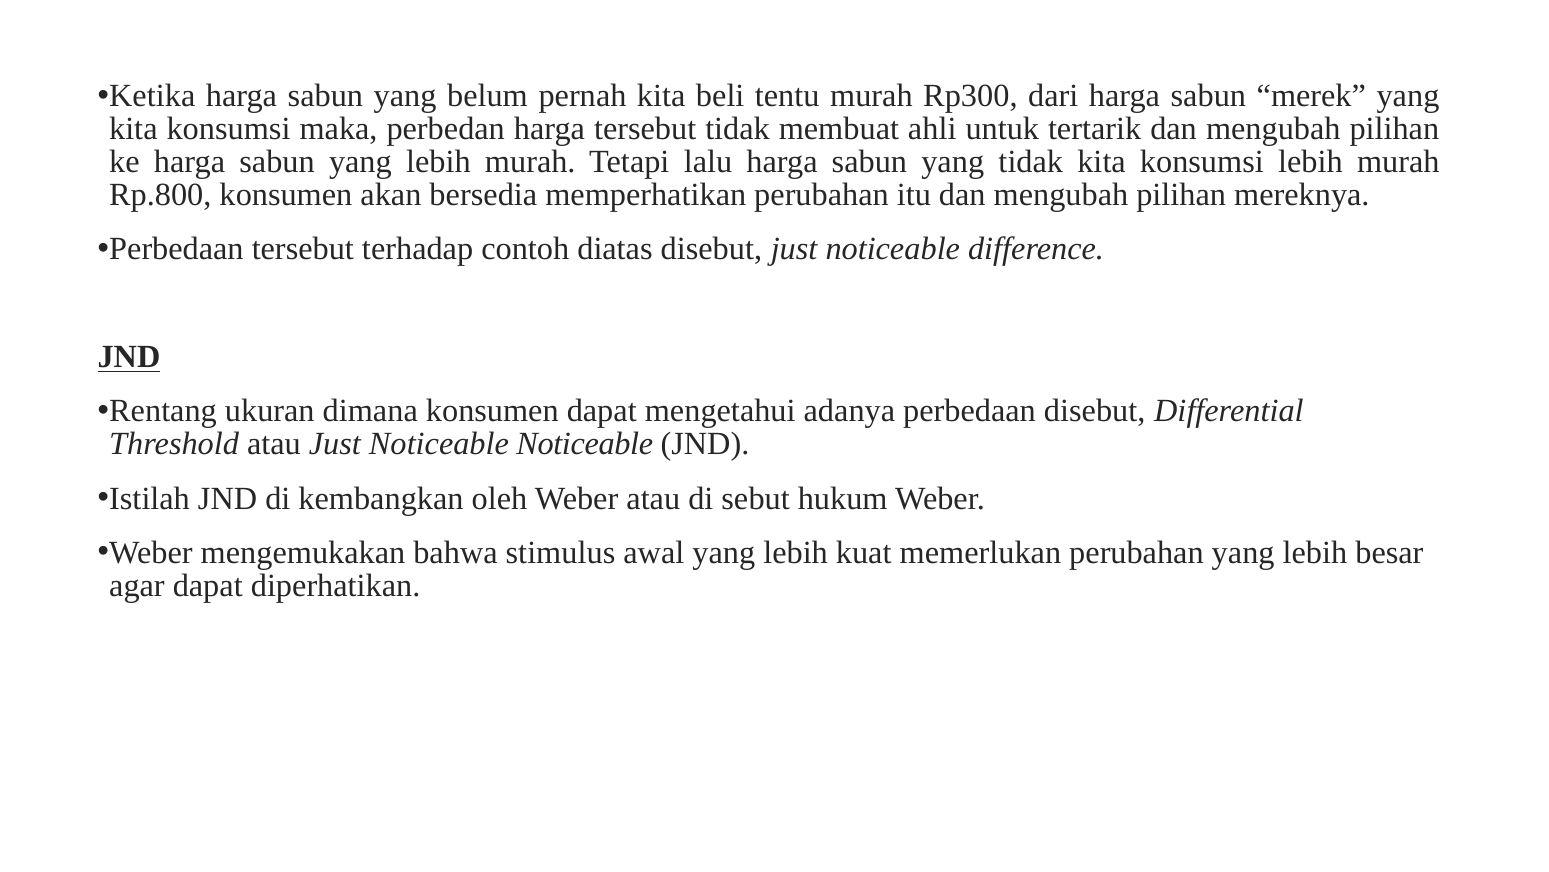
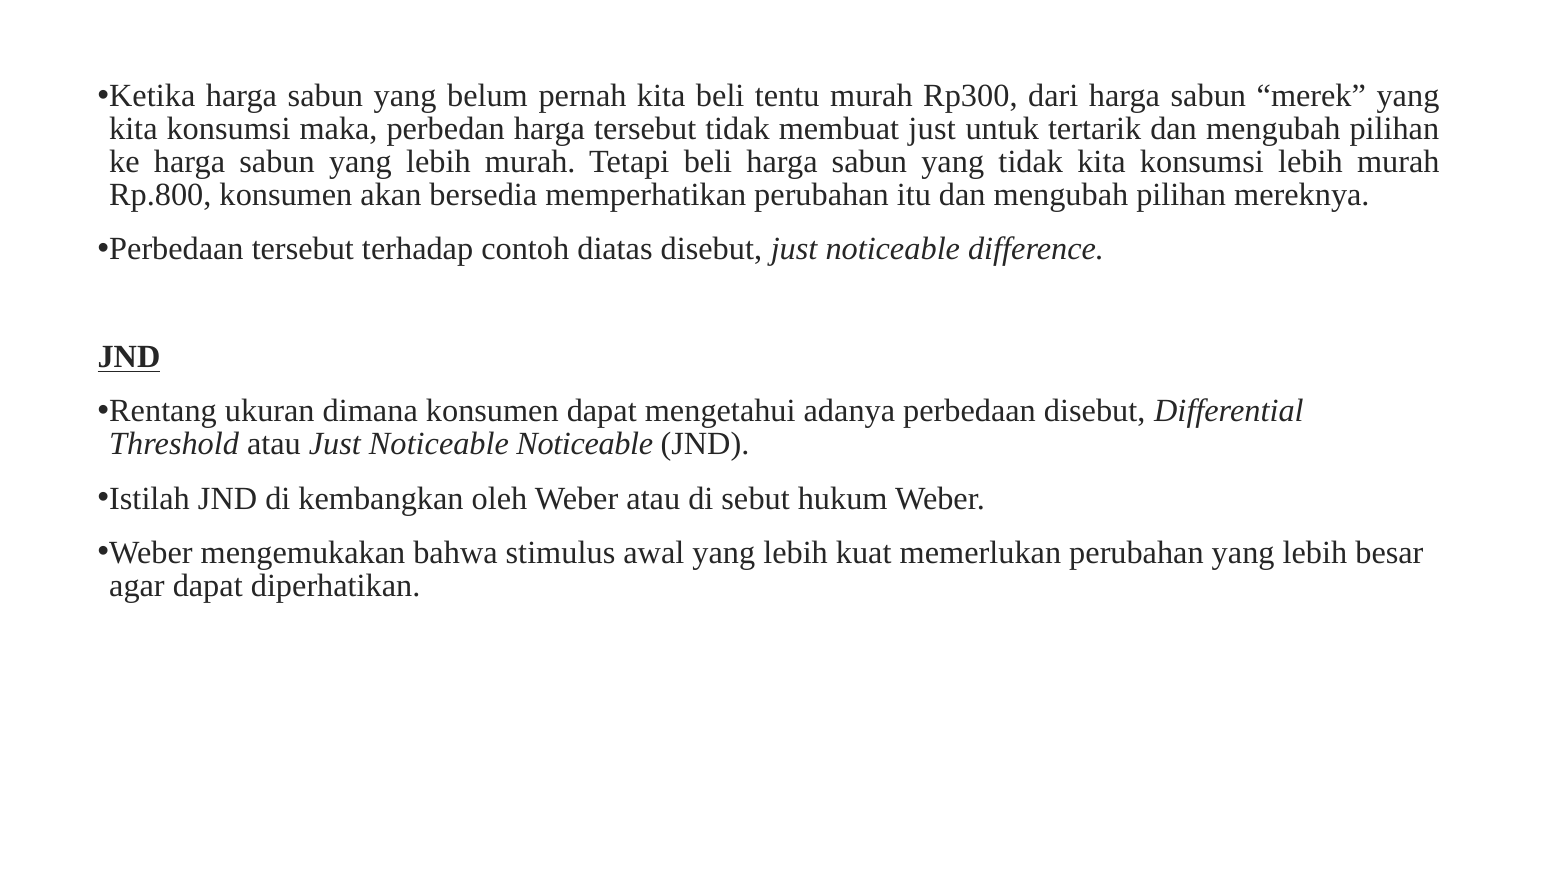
membuat ahli: ahli -> just (932, 129)
Tetapi lalu: lalu -> beli (708, 162)
